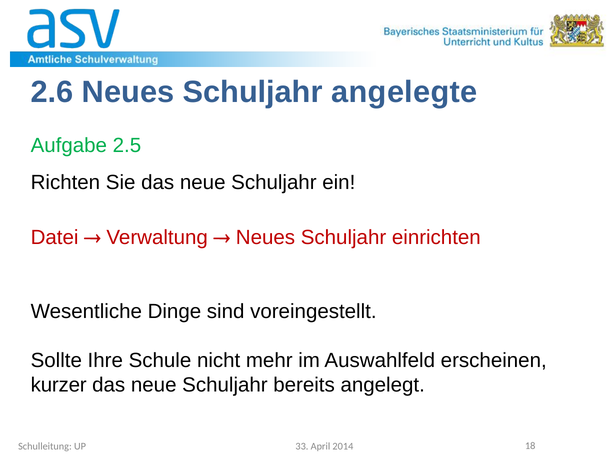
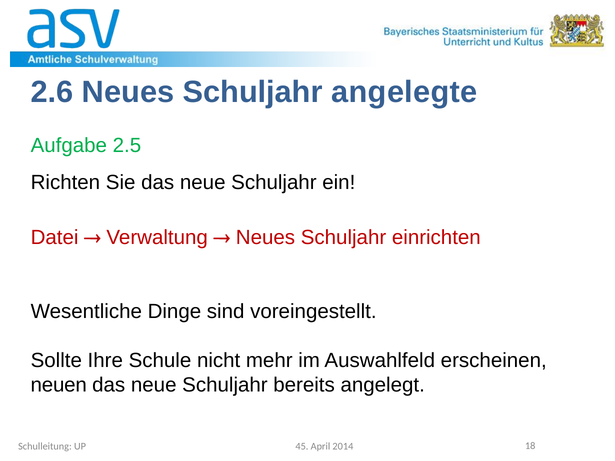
kurzer: kurzer -> neuen (59, 385)
33: 33 -> 45 (302, 447)
